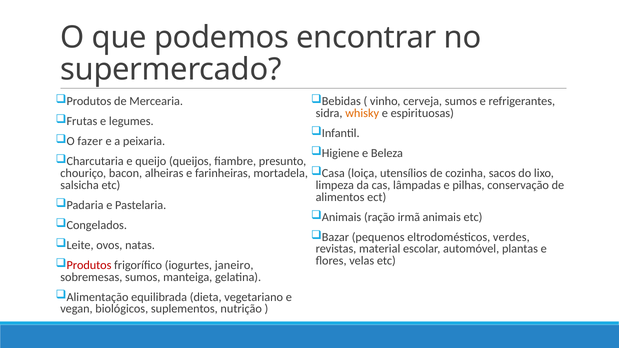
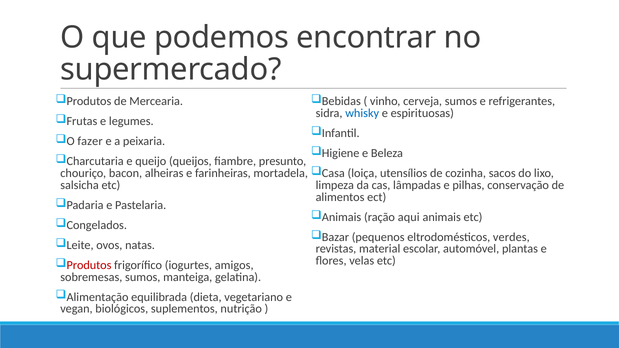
whisky colour: orange -> blue (362, 113)
irmã: irmã -> aqui (409, 217)
janeiro: janeiro -> amigos (234, 265)
